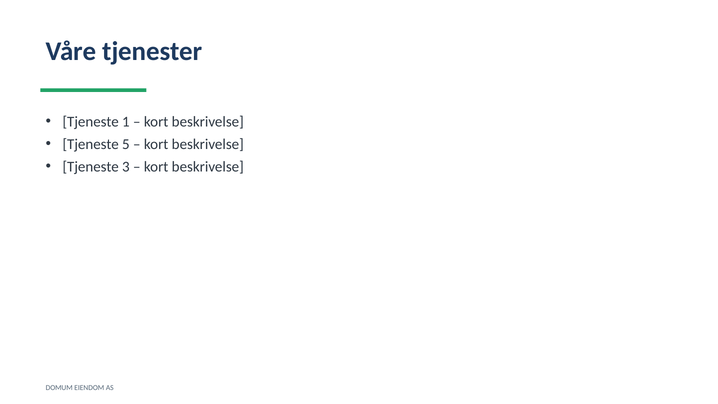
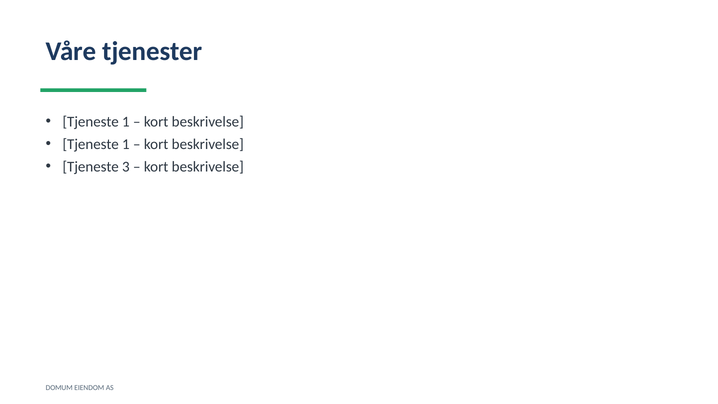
5: 5 -> 1 (126, 144)
